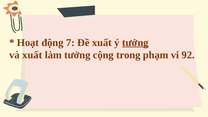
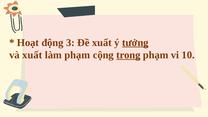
7: 7 -> 3 (70, 43)
làm tưởng: tưởng -> phạm (77, 55)
trong underline: none -> present (128, 55)
92: 92 -> 10 (188, 55)
